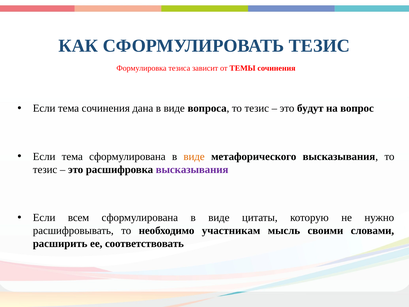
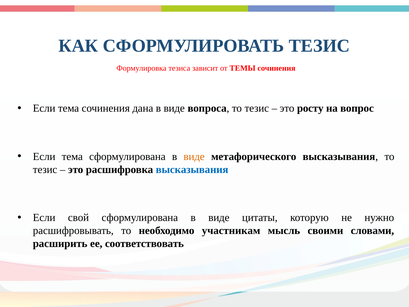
будут: будут -> росту (310, 108)
высказывания colour: purple -> blue (192, 169)
всем: всем -> свой (78, 218)
